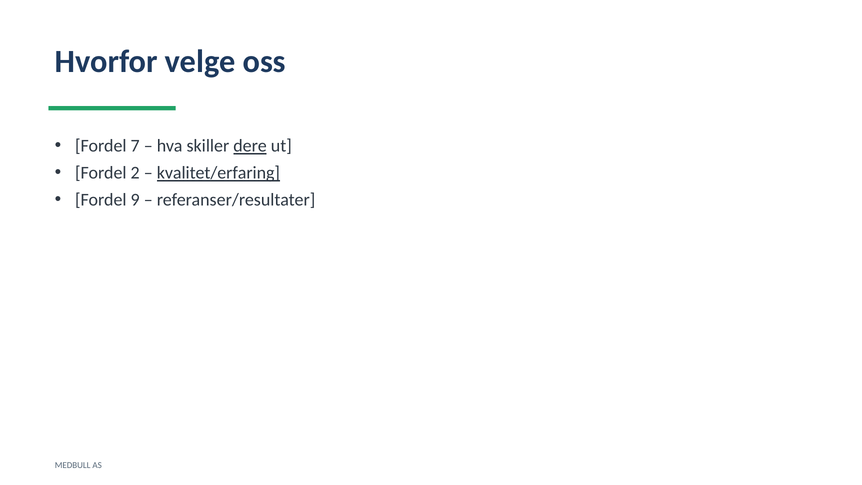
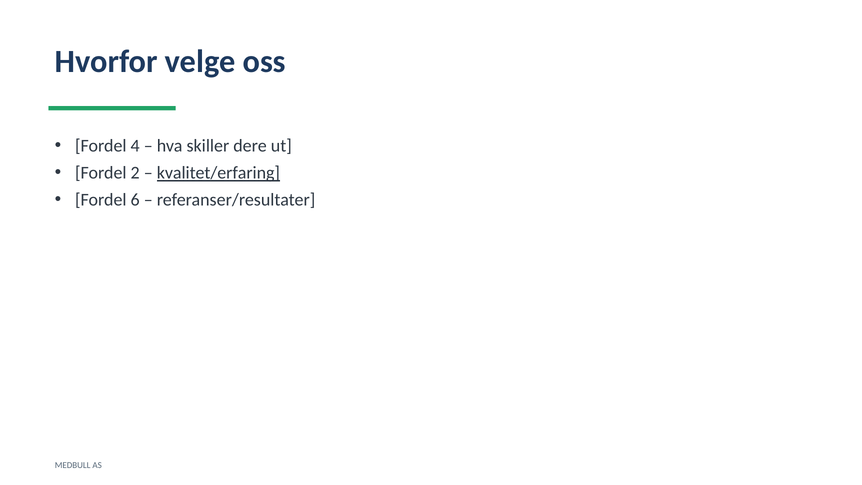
7: 7 -> 4 (135, 146)
dere underline: present -> none (250, 146)
9: 9 -> 6 (135, 200)
